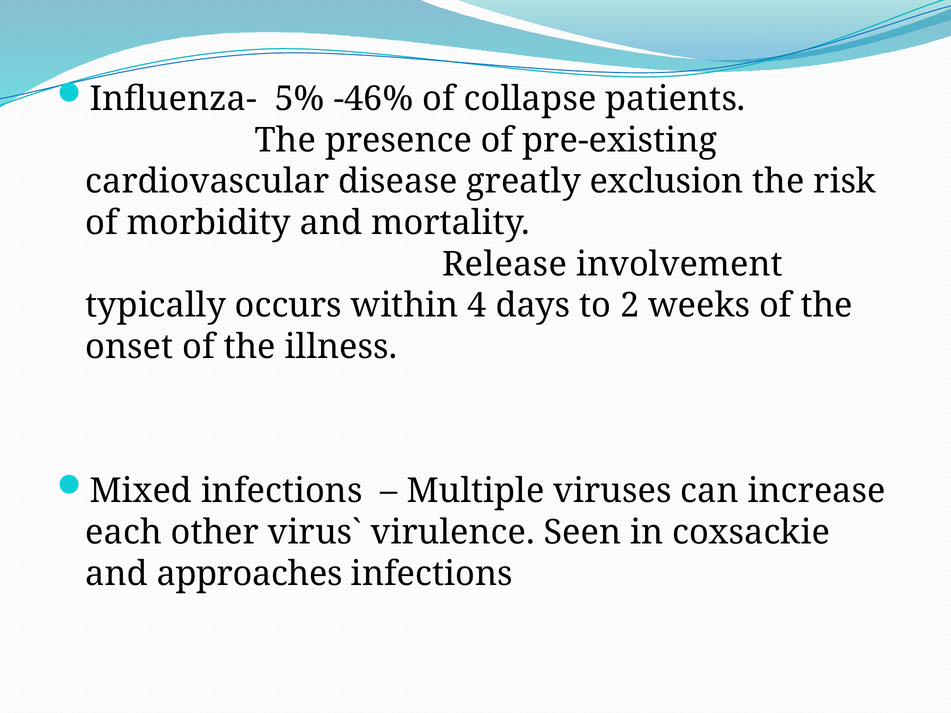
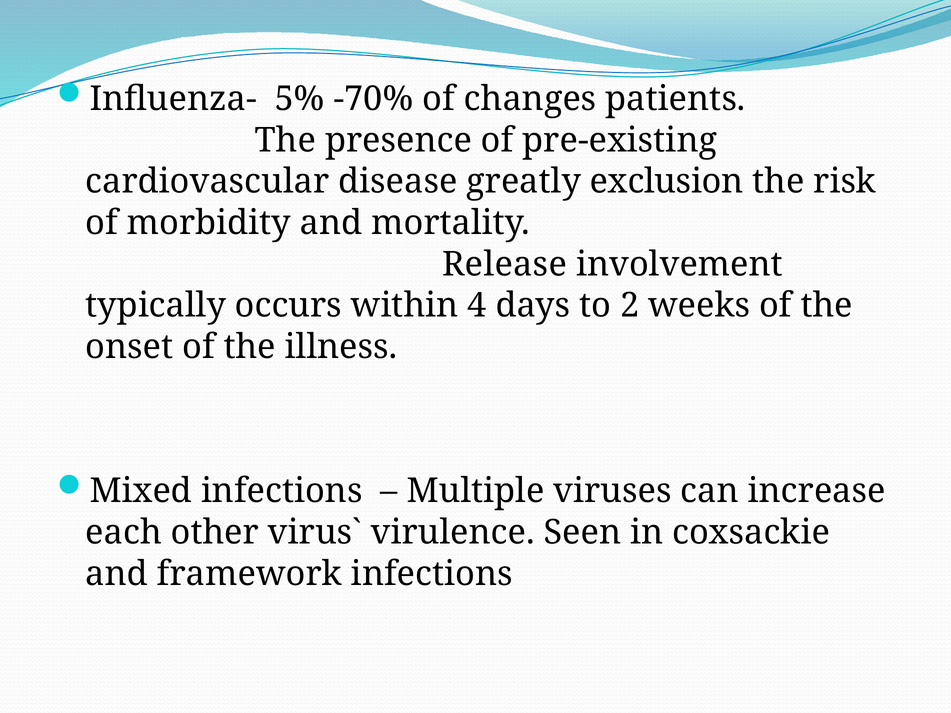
-46%: -46% -> -70% (373, 99)
collapse: collapse -> changes (530, 99)
approaches: approaches -> framework (249, 574)
